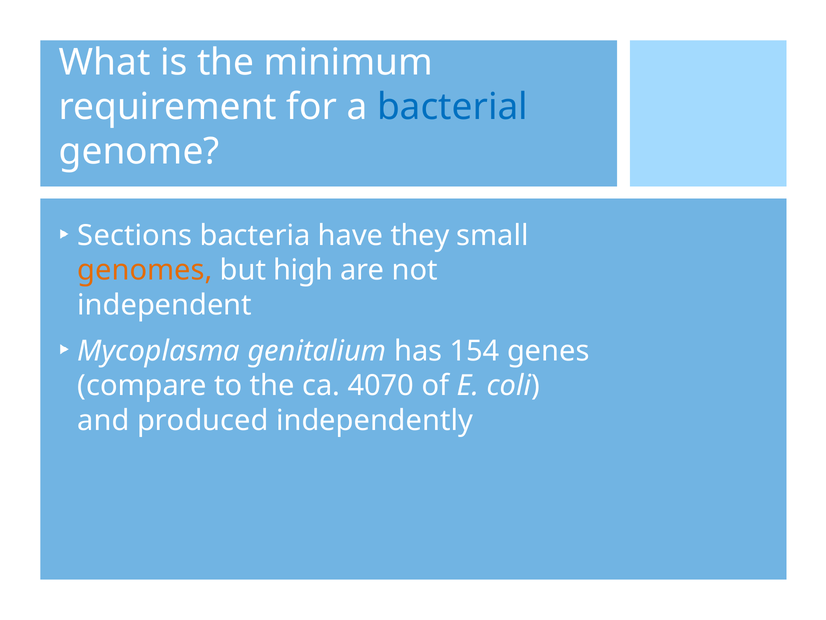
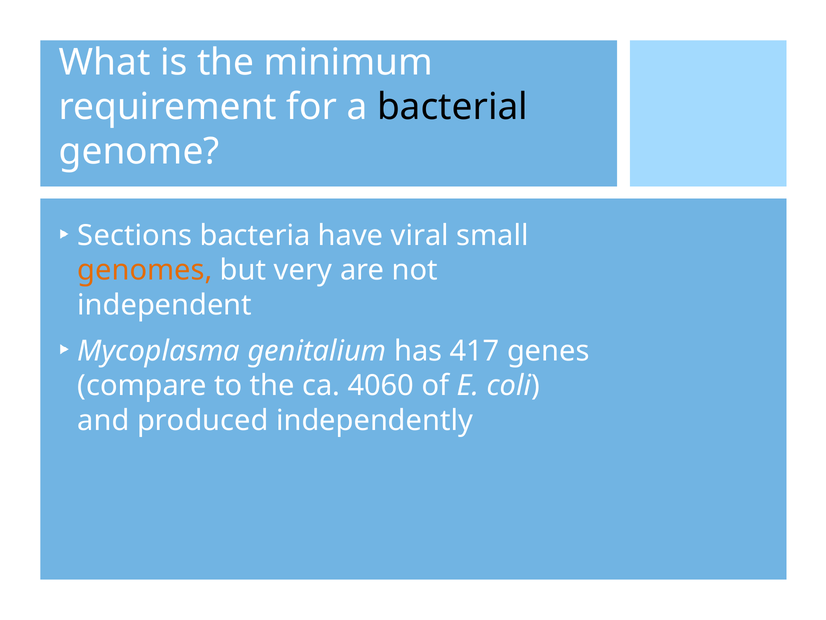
bacterial colour: blue -> black (453, 107)
they: they -> viral (420, 235)
high: high -> very (303, 270)
154: 154 -> 417 (475, 351)
4070: 4070 -> 4060 (381, 386)
